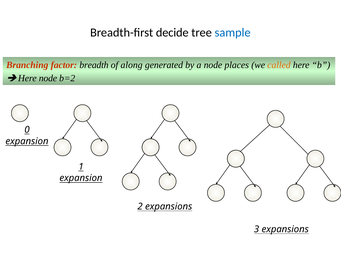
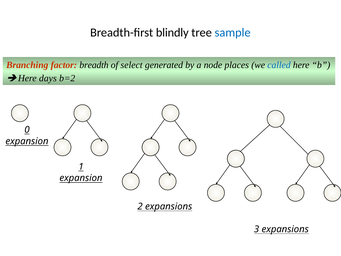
decide: decide -> blindly (172, 32)
along: along -> select (132, 65)
called colour: orange -> blue (279, 65)
Here node: node -> days (48, 78)
